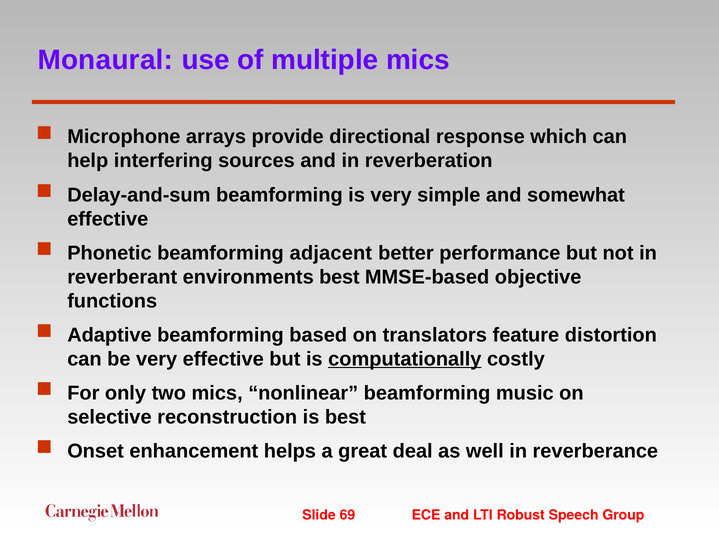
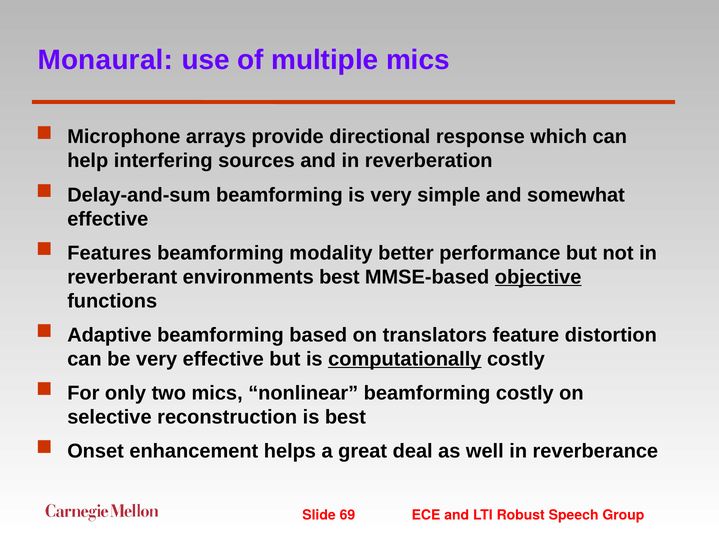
Phonetic: Phonetic -> Features (109, 253)
adjacent: adjacent -> modality (331, 253)
objective underline: none -> present (538, 277)
beamforming music: music -> costly (525, 392)
